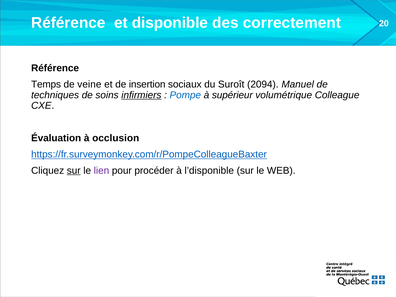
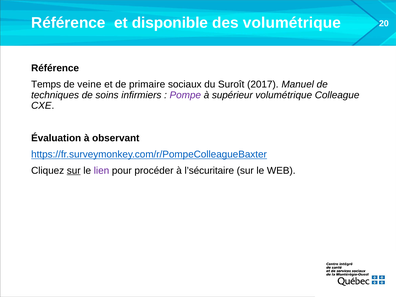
des correctement: correctement -> volumétrique (292, 23)
insertion: insertion -> primaire (147, 84)
2094: 2094 -> 2017 (263, 84)
infirmiers underline: present -> none (141, 95)
Pompe colour: blue -> purple (185, 95)
occlusion: occlusion -> observant (116, 138)
l’disponible: l’disponible -> l’sécuritaire (209, 171)
